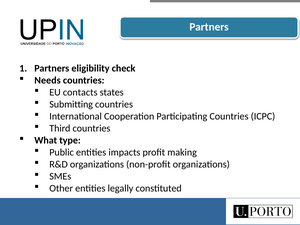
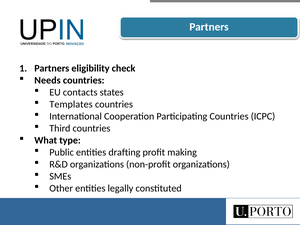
Submitting: Submitting -> Templates (71, 104)
impacts: impacts -> drafting (124, 152)
